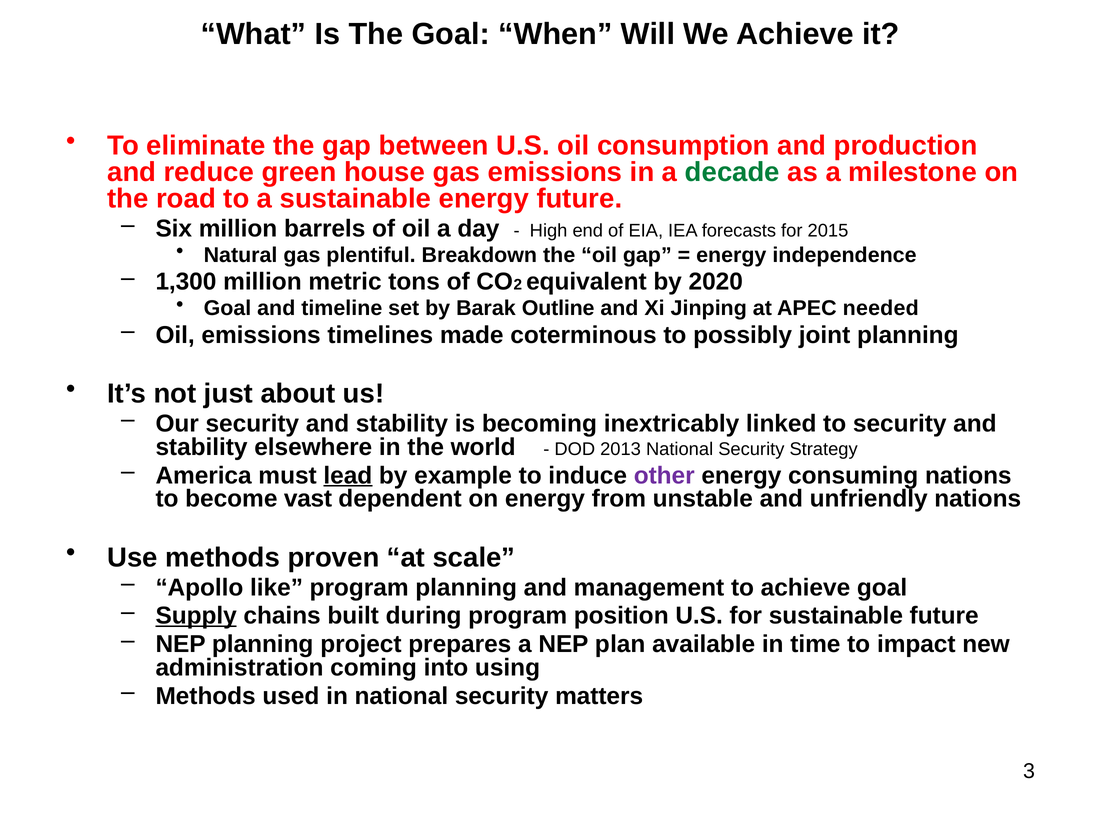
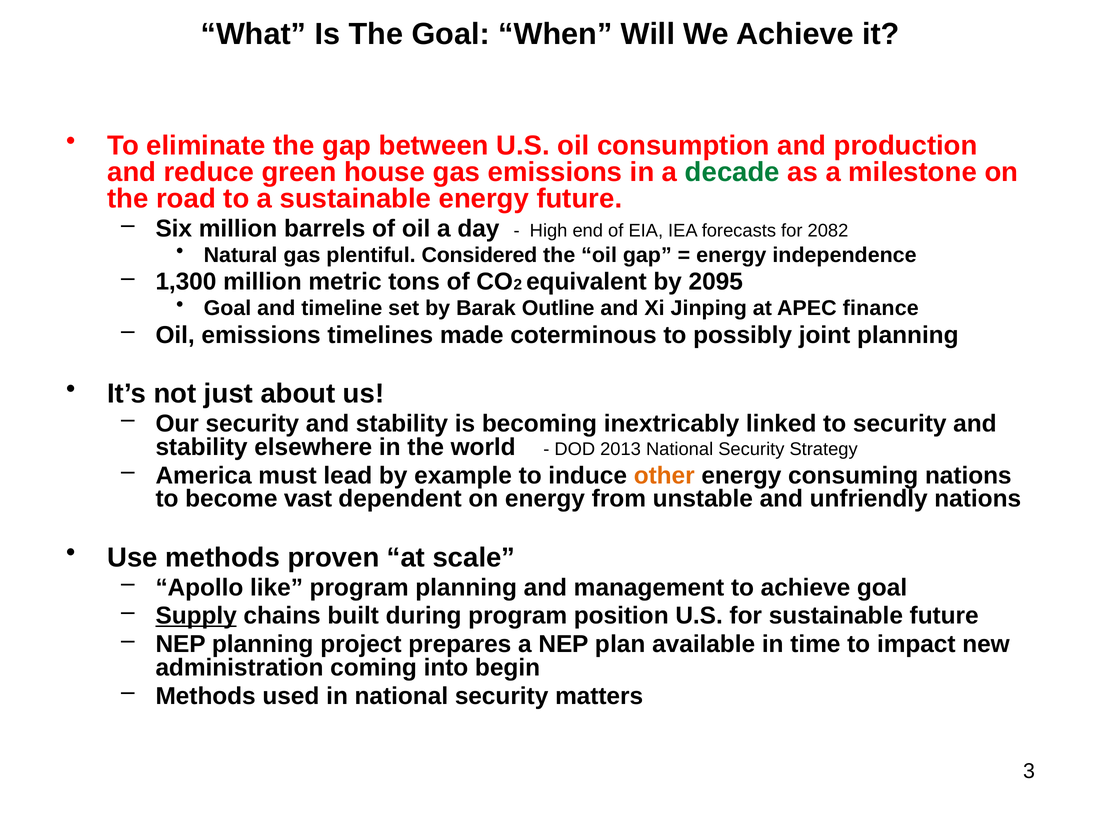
2015: 2015 -> 2082 (828, 231)
Breakdown: Breakdown -> Considered (479, 255)
2020: 2020 -> 2095 (716, 282)
needed: needed -> finance (881, 309)
lead underline: present -> none (348, 476)
other colour: purple -> orange (664, 476)
using: using -> begin (508, 668)
